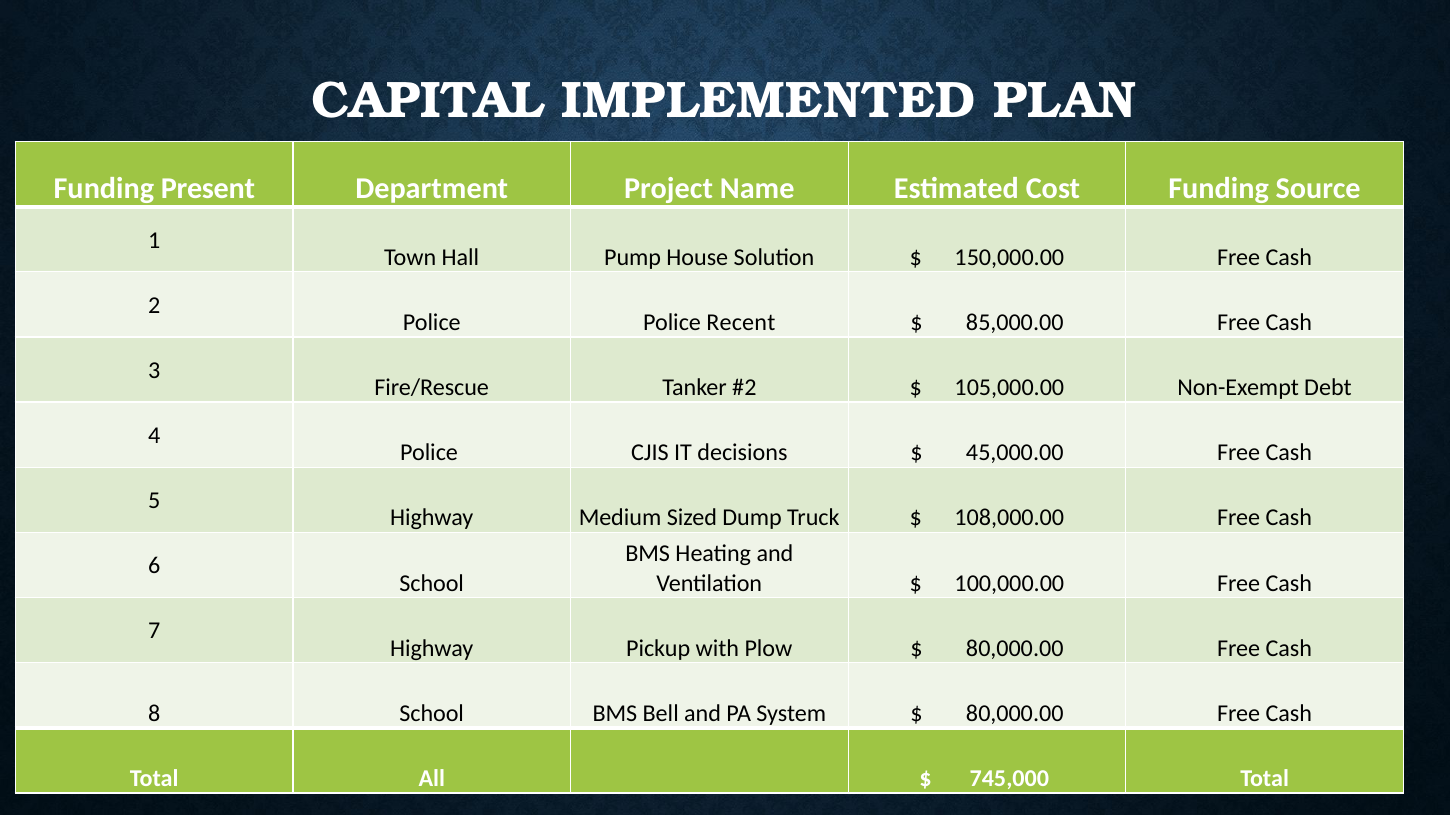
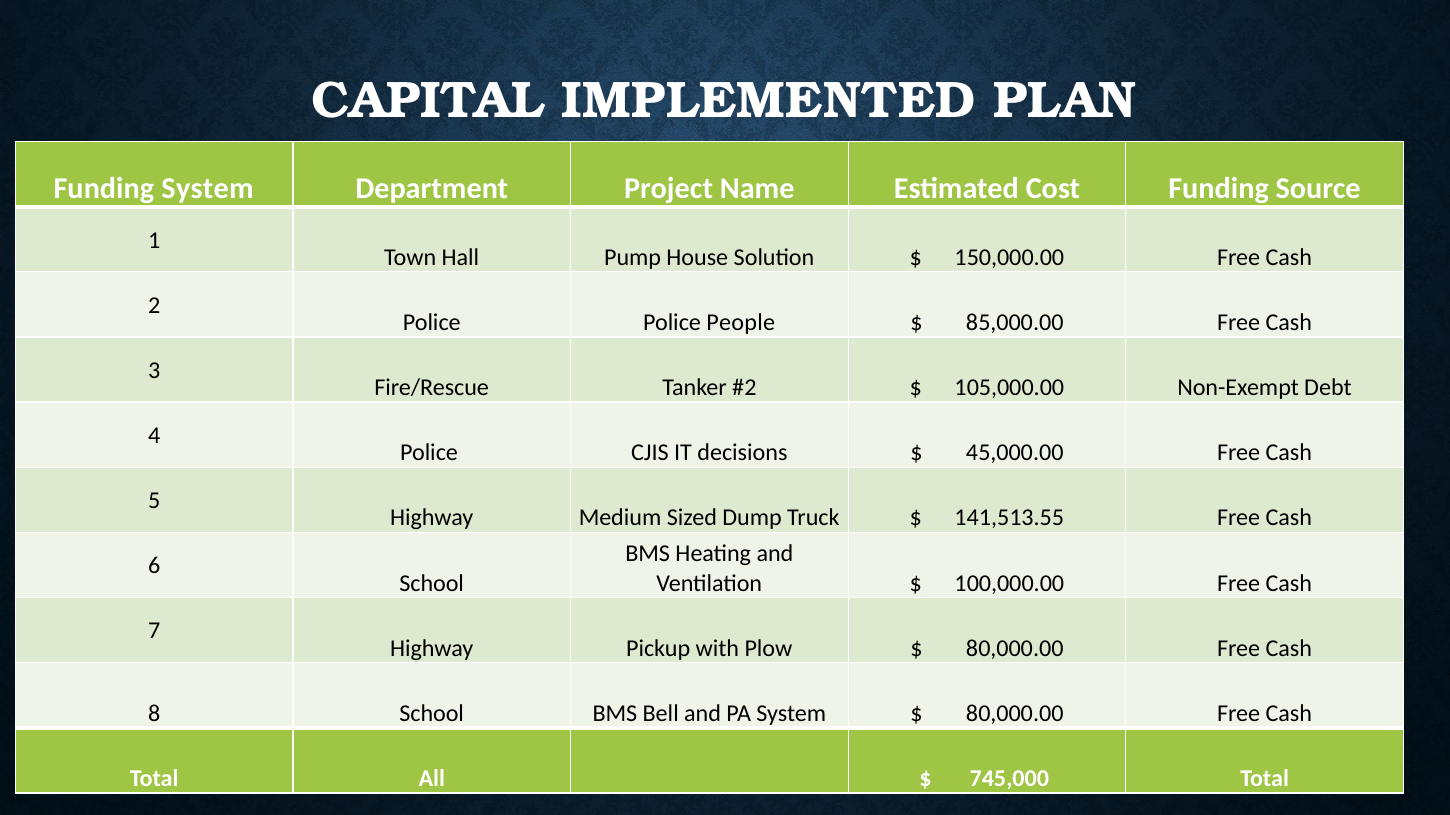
Funding Present: Present -> System (208, 189)
Recent: Recent -> People (741, 323)
108,000.00: 108,000.00 -> 141,513.55 (1009, 518)
